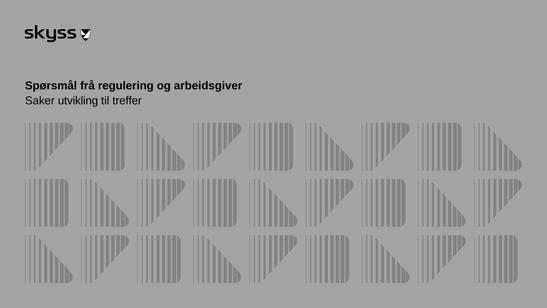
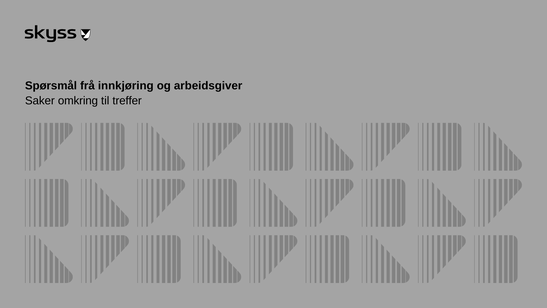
regulering: regulering -> innkjøring (126, 86)
utvikling: utvikling -> omkring (78, 101)
